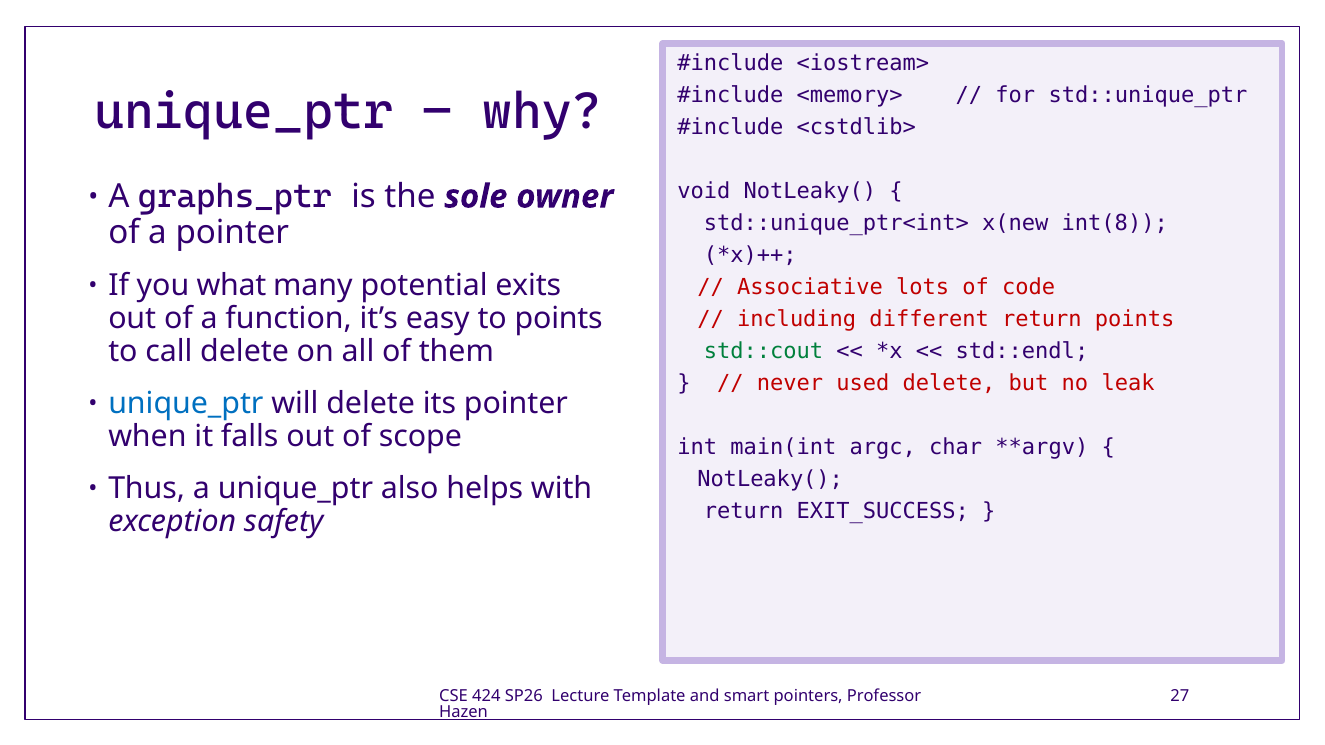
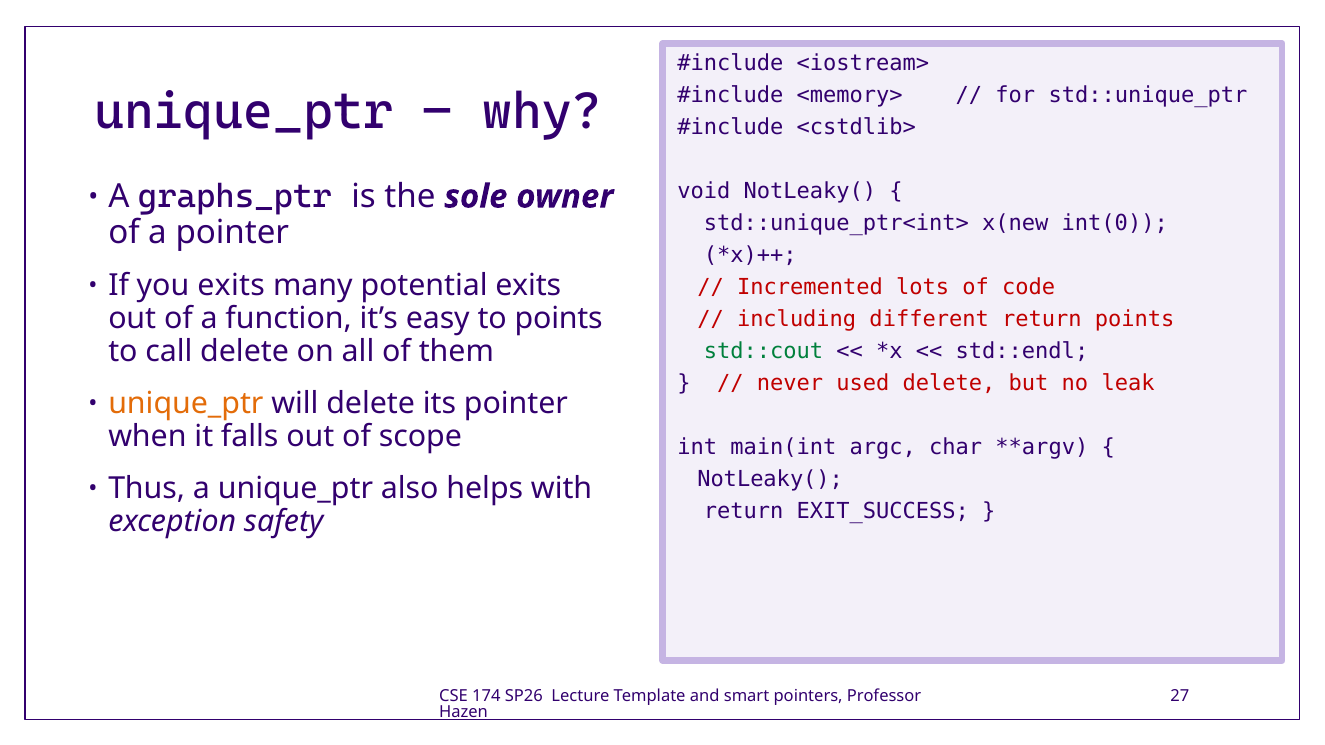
int(8: int(8 -> int(0 (1115, 223)
Associative: Associative -> Incremented (810, 288)
you what: what -> exits (231, 286)
unique_ptr colour: blue -> orange (186, 404)
424: 424 -> 174 (486, 696)
